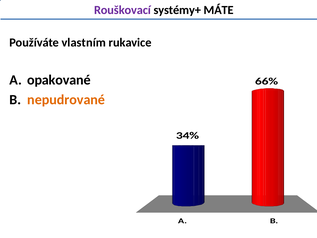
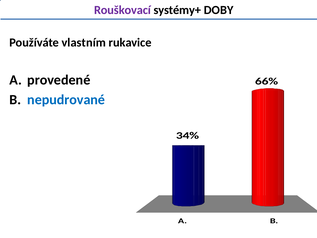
MÁTE: MÁTE -> DOBY (219, 10)
opakované: opakované -> provedené (59, 80)
nepudrované colour: orange -> blue (66, 100)
